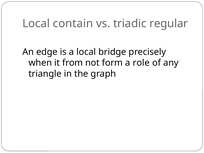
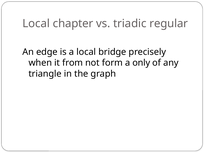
contain: contain -> chapter (73, 24)
role: role -> only (141, 63)
